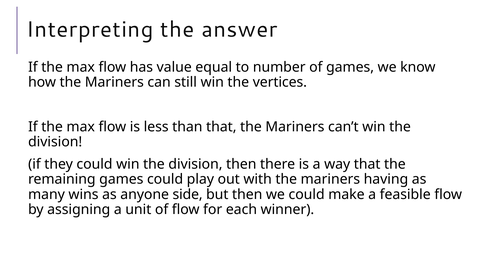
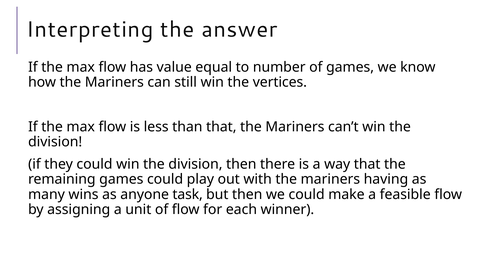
side: side -> task (188, 194)
